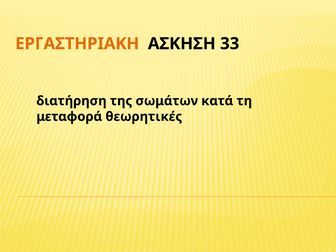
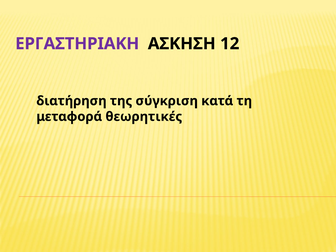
ΕΡΓΑΣΤΗΡΙΑΚΗ colour: orange -> purple (77, 44)
33: 33 -> 12 (230, 44)
σωμάτων: σωμάτων -> σύγκριση (167, 101)
